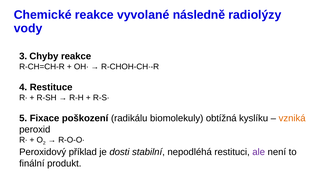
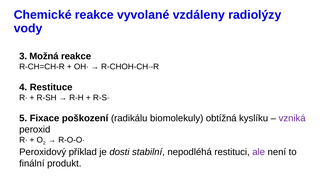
následně: následně -> vzdáleny (199, 15)
Chyby: Chyby -> Možná (44, 56)
vzniká colour: orange -> purple (292, 118)
